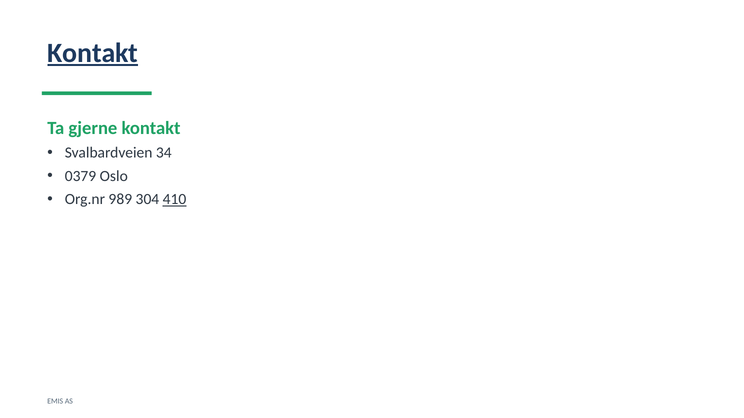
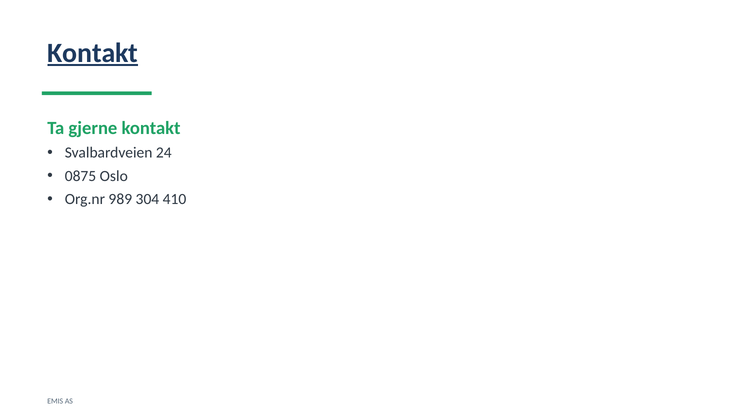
34: 34 -> 24 (164, 153)
0379: 0379 -> 0875 (80, 176)
410 underline: present -> none (175, 200)
